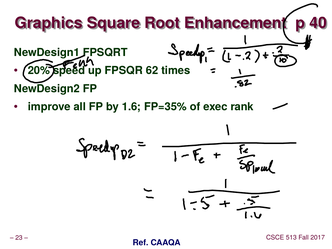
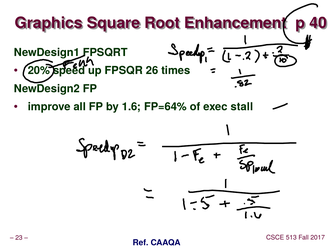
62: 62 -> 26 (152, 71)
FP=35%: FP=35% -> FP=64% (165, 107)
rank: rank -> stall (242, 107)
